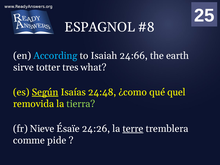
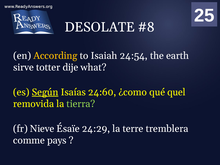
ESPAGNOL: ESPAGNOL -> DESOLATE (100, 27)
According colour: light blue -> yellow (55, 56)
24:66: 24:66 -> 24:54 (134, 56)
tres: tres -> dije (70, 67)
24:48: 24:48 -> 24:60 (102, 92)
24:26: 24:26 -> 24:29 (96, 129)
terre underline: present -> none (133, 129)
pide: pide -> pays (57, 140)
